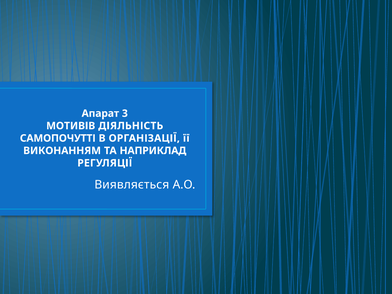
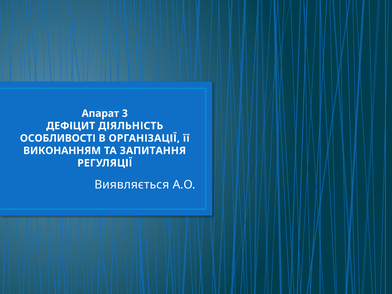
МОТИВІВ: МОТИВІВ -> ДЕФІЦИТ (71, 126)
САМОПОЧУТТІ: САМОПОЧУТТІ -> ОСОБЛИВОСТІ (58, 138)
НАПРИКЛАД: НАПРИКЛАД -> ЗАПИТАННЯ (153, 151)
